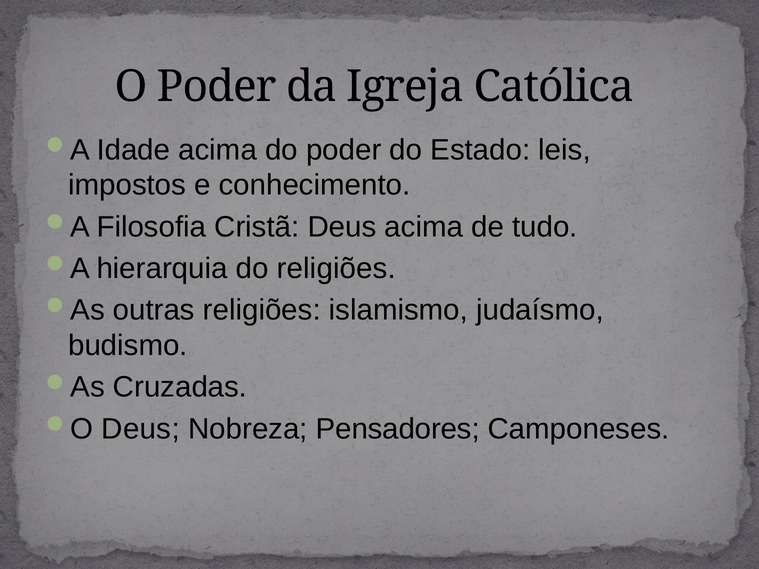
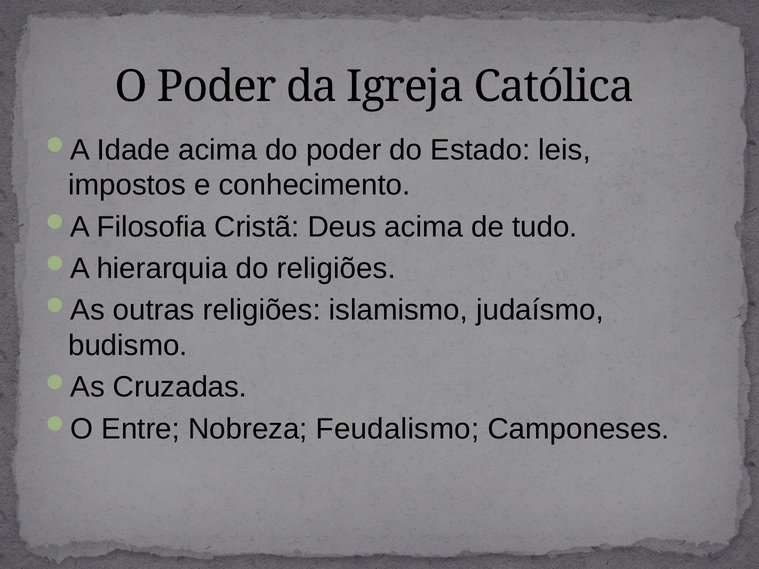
Deus: Deus -> Entre (141, 429)
Pensadores: Pensadores -> Feudalismo (398, 429)
